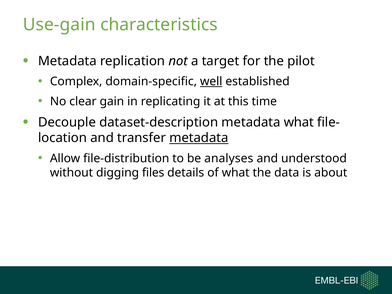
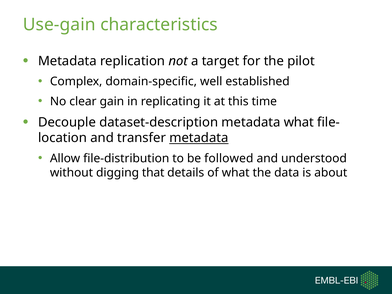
well underline: present -> none (211, 82)
analyses: analyses -> followed (229, 158)
files: files -> that (153, 173)
